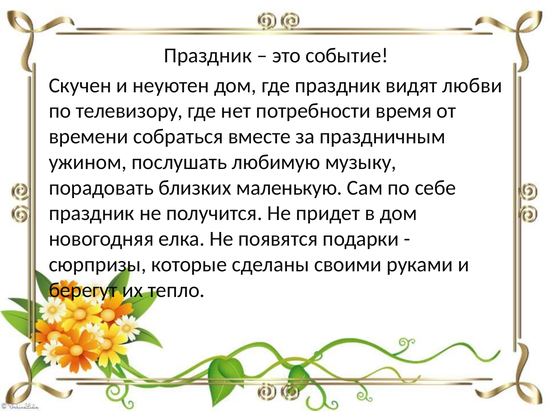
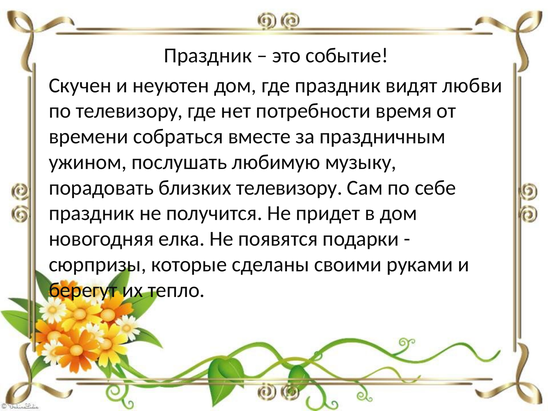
близких маленькую: маленькую -> телевизору (289, 188)
